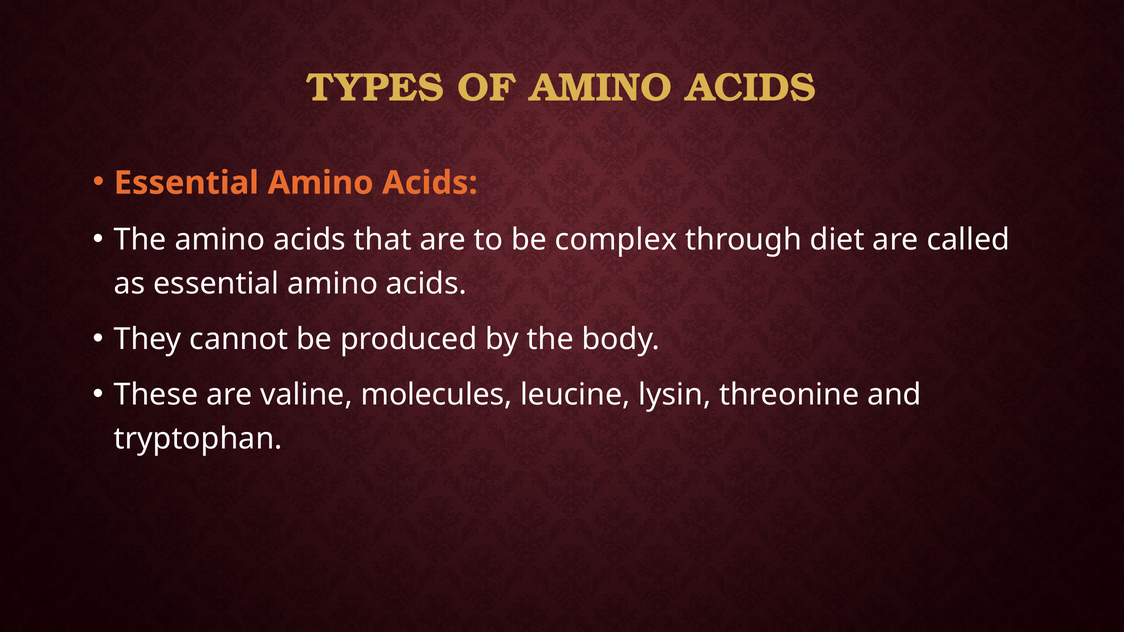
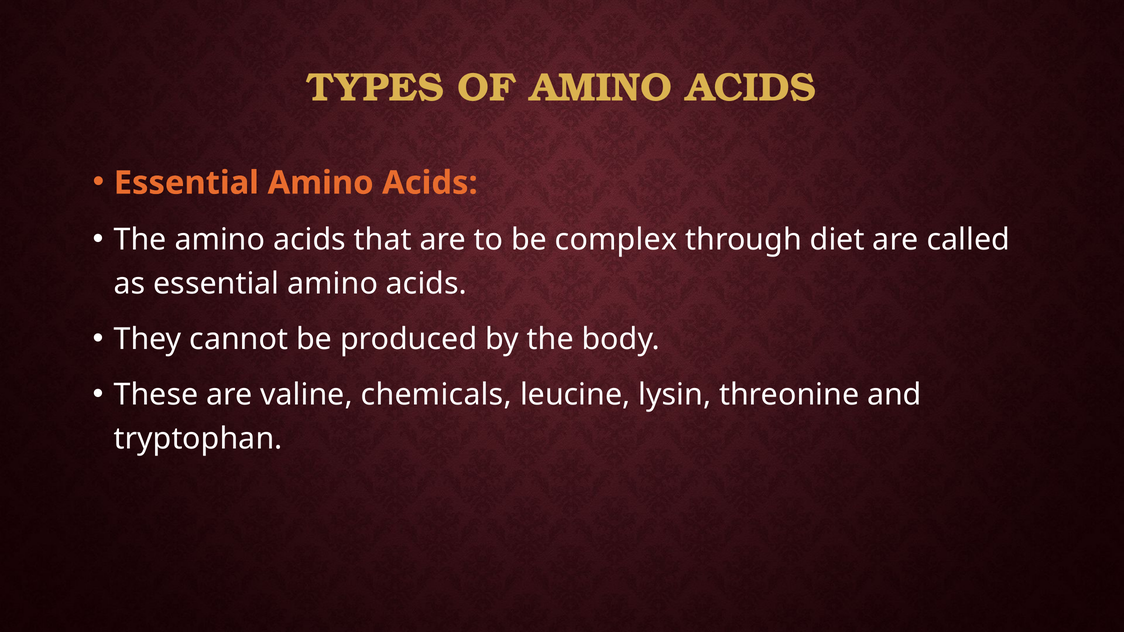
molecules: molecules -> chemicals (436, 395)
